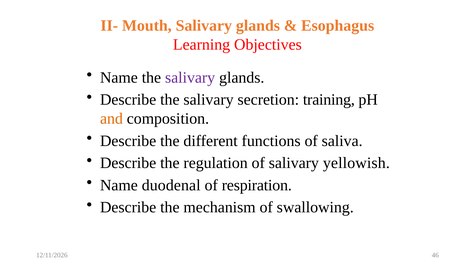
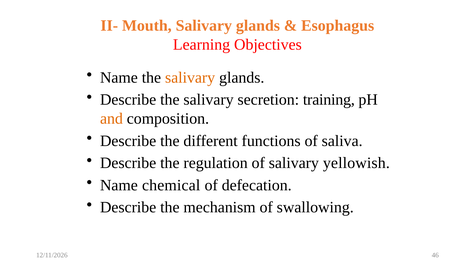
salivary colour: purple -> orange (190, 78)
duodenal: duodenal -> chemical (171, 185)
respiration: respiration -> defecation (257, 185)
